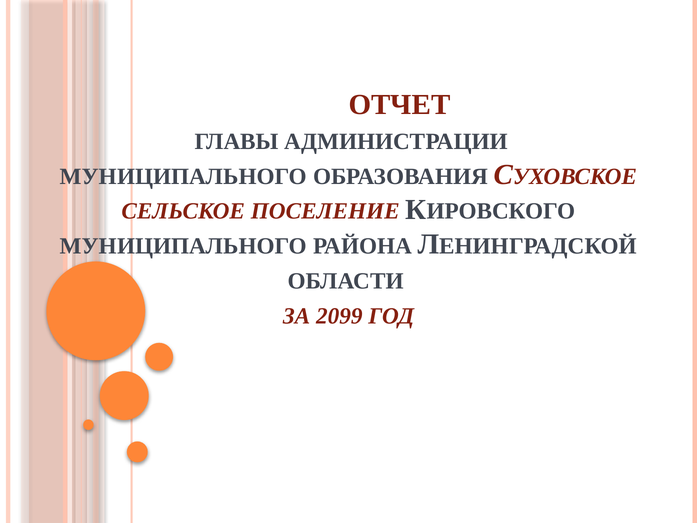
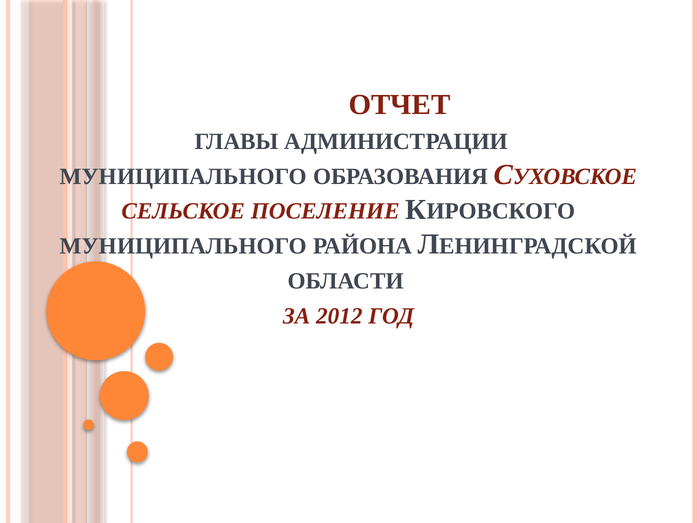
2099: 2099 -> 2012 (339, 316)
